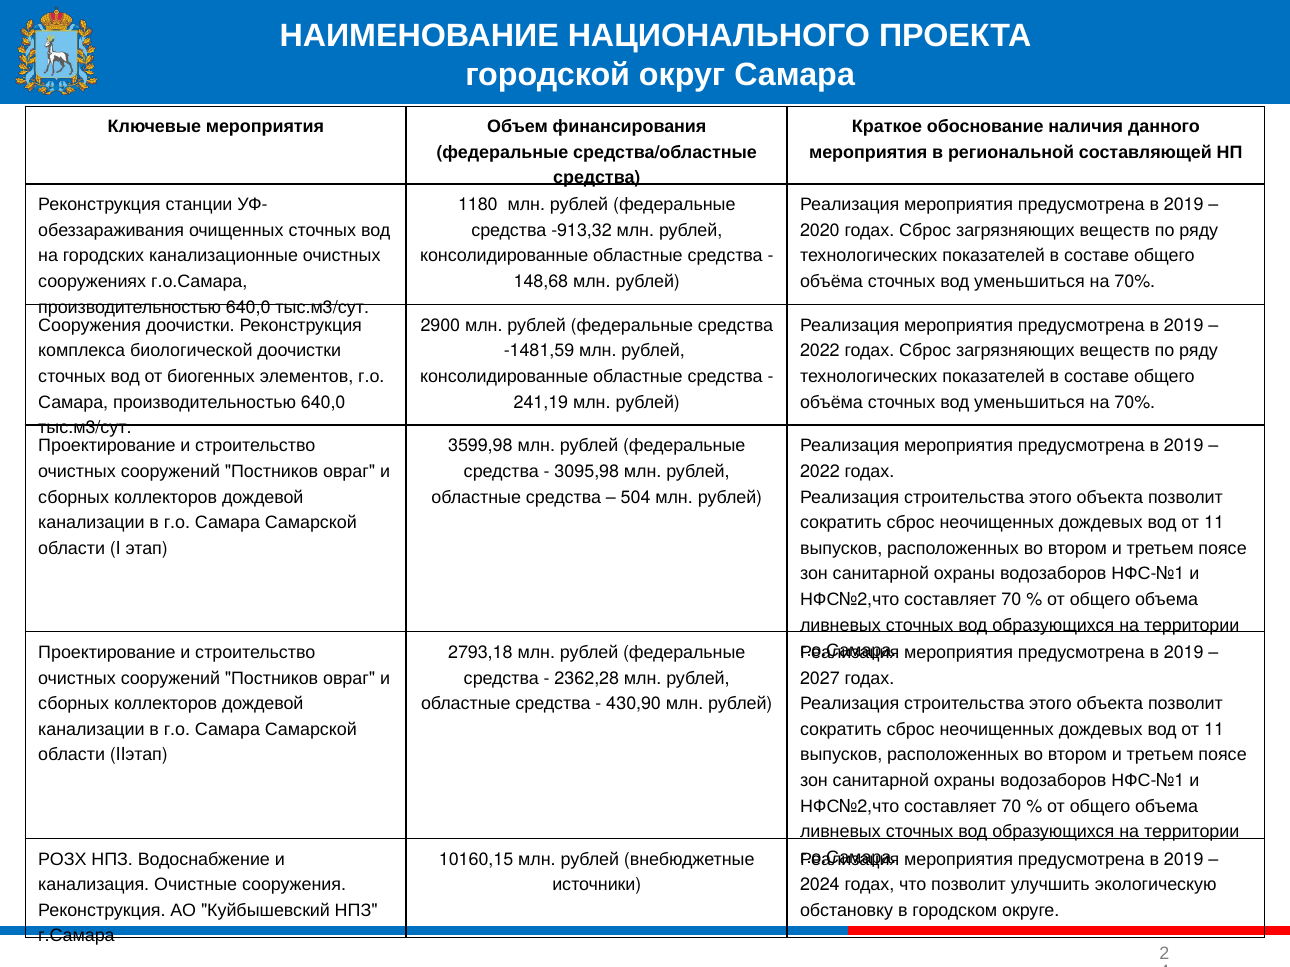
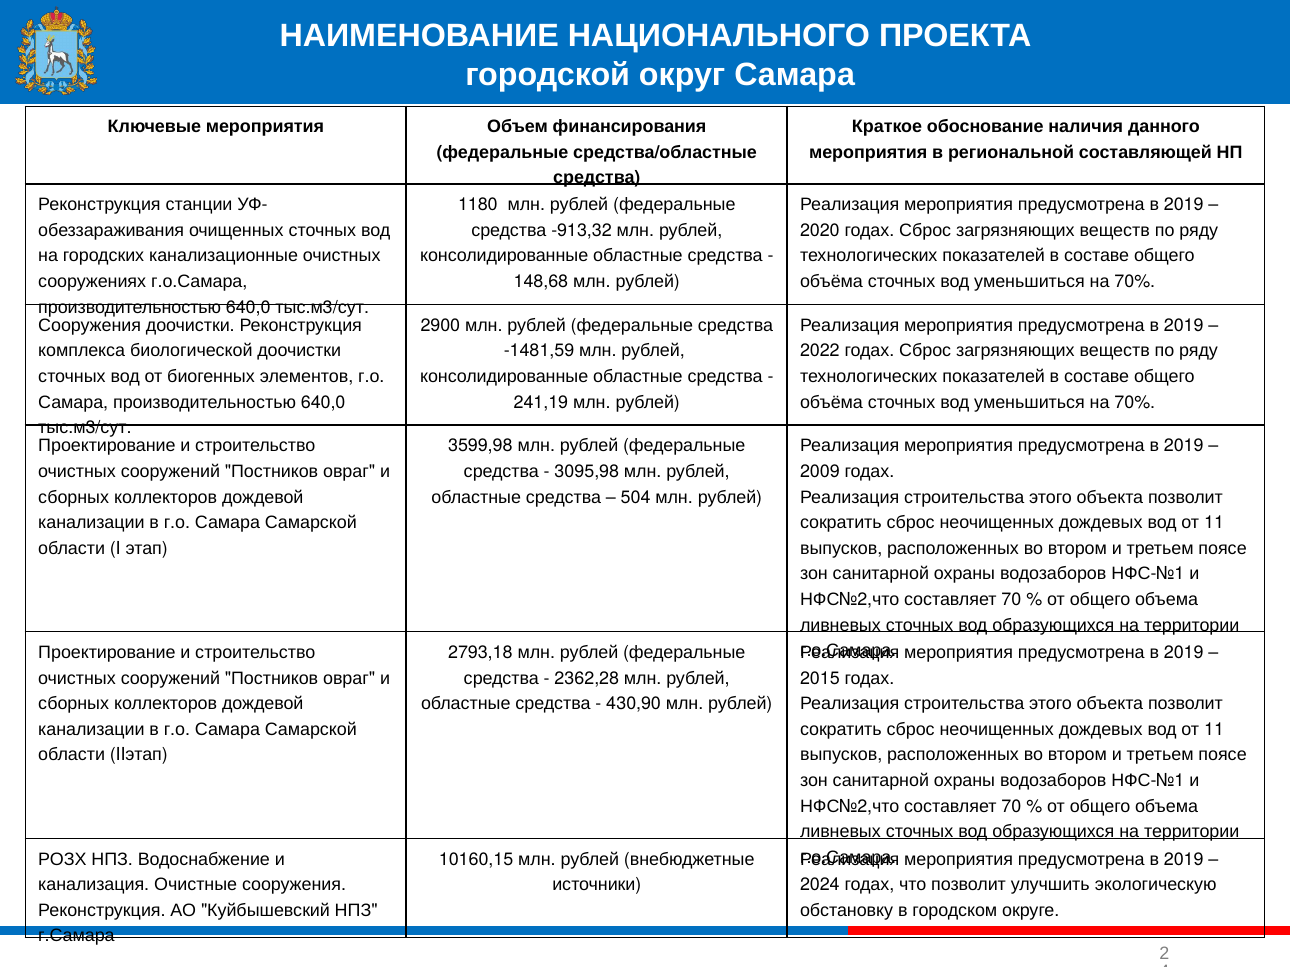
2022: 2022 -> 2009 (820, 472)
2027: 2027 -> 2015 (820, 679)
